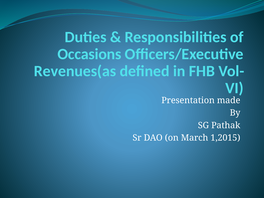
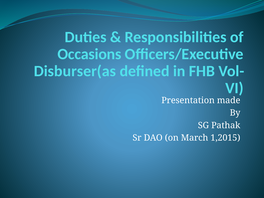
Revenues(as: Revenues(as -> Disburser(as (75, 71)
